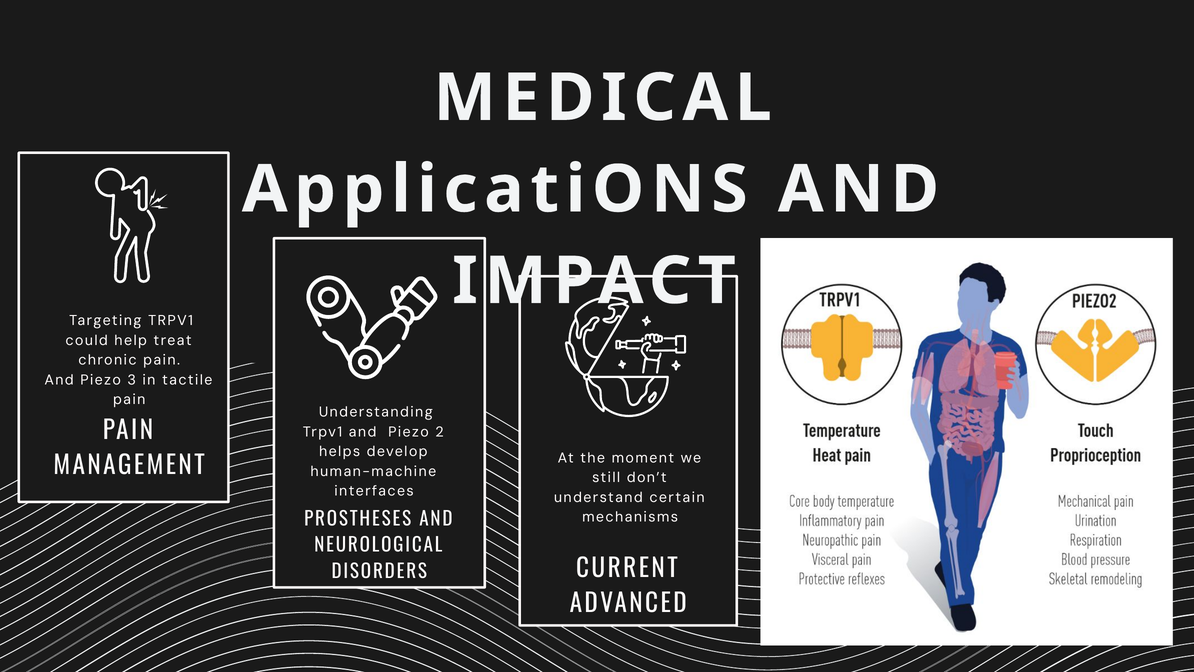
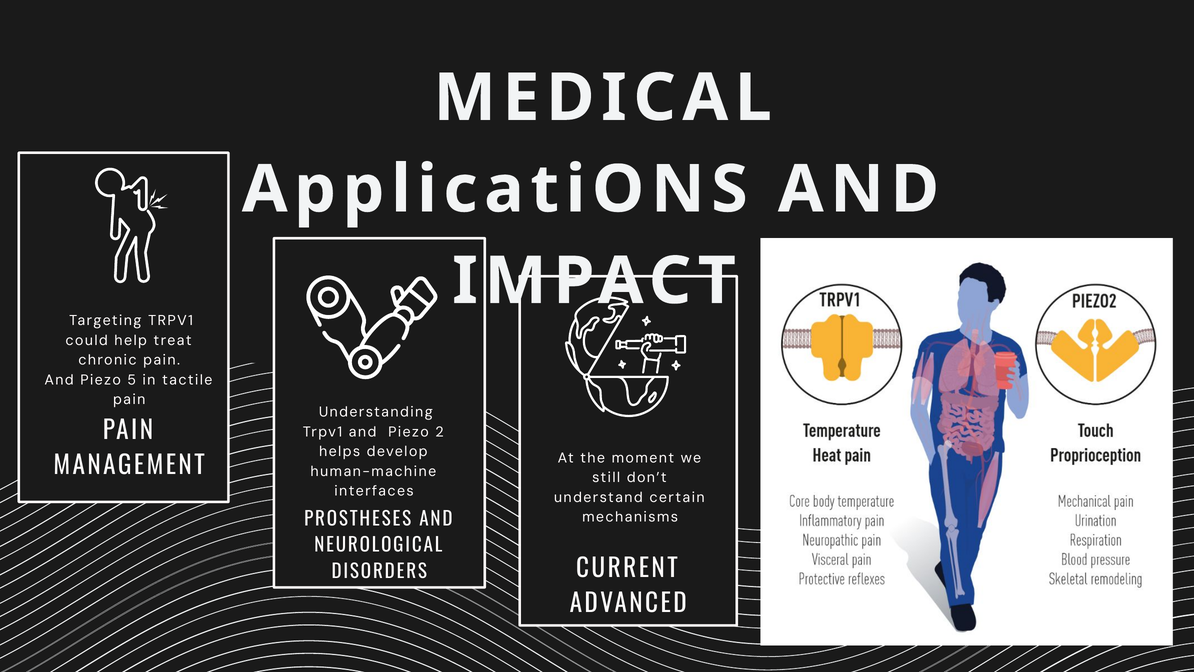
3: 3 -> 5 (132, 380)
